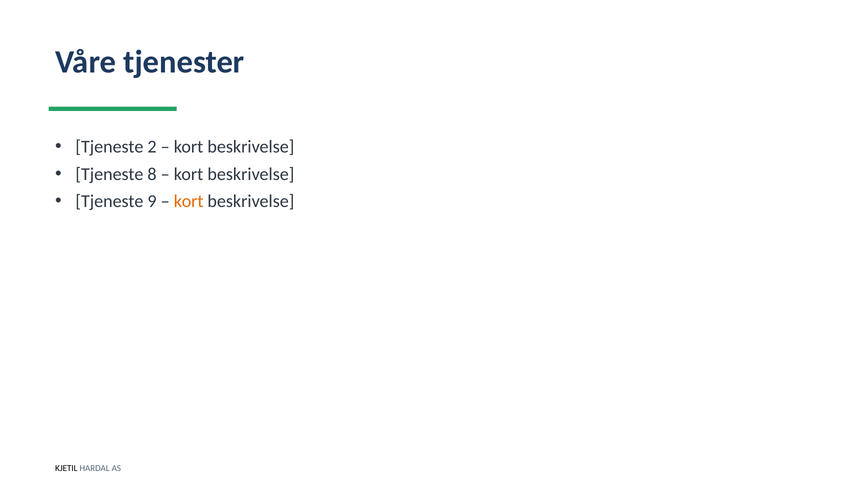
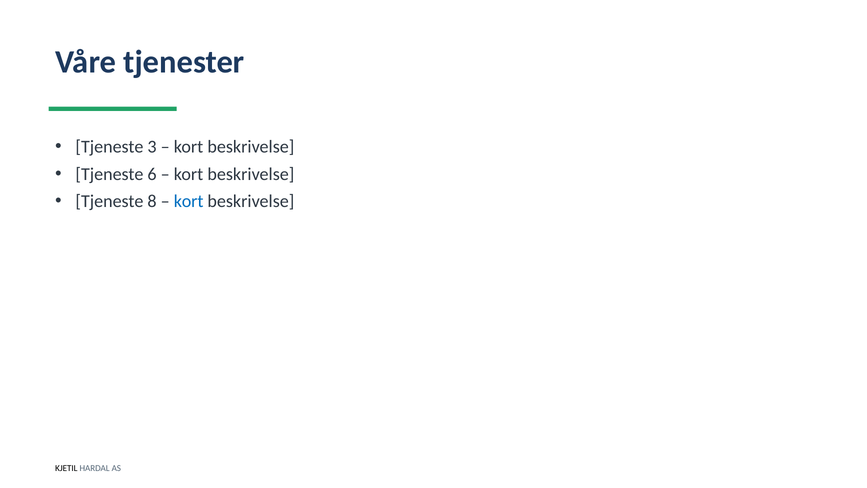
2: 2 -> 3 (152, 147)
8: 8 -> 6 (152, 174)
9: 9 -> 8 (152, 201)
kort colour: orange -> blue (189, 201)
